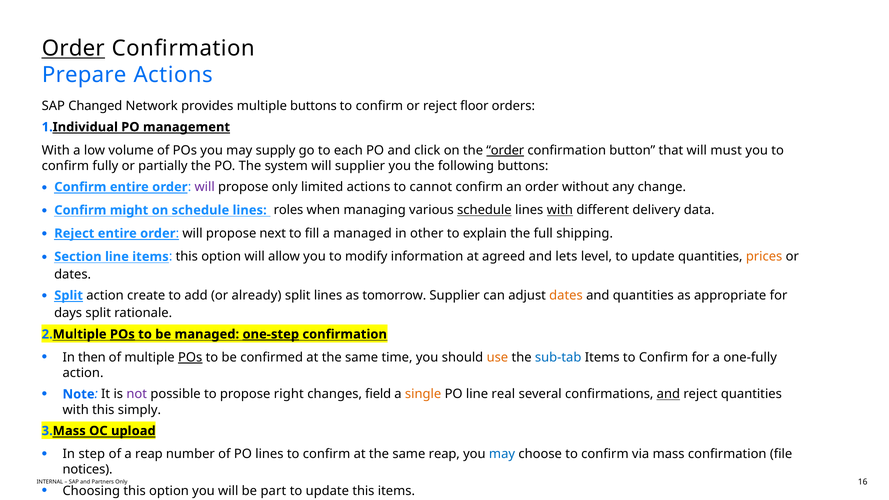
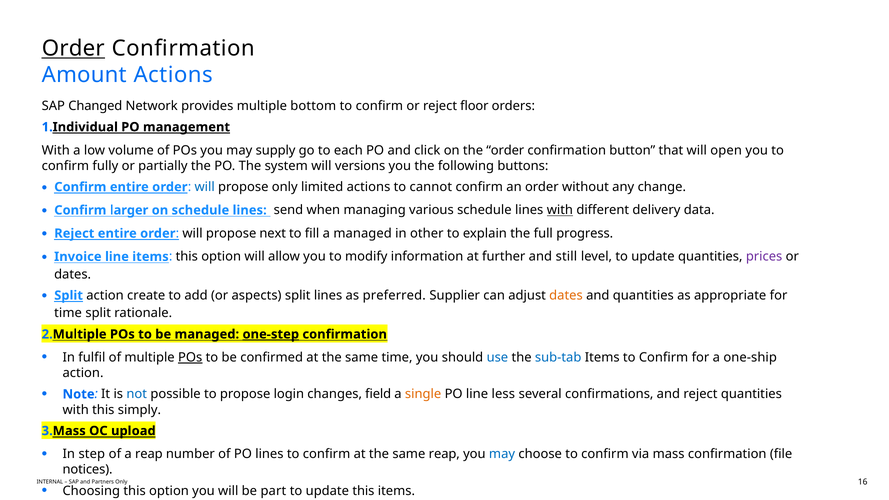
Prepare: Prepare -> Amount (84, 75)
multiple buttons: buttons -> bottom (313, 106)
order underline: present -> none (505, 150)
must: must -> open (726, 150)
will supplier: supplier -> versions (360, 166)
will colour: purple -> blue (205, 187)
might: might -> larger (129, 210)
roles: roles -> send (288, 210)
schedule underline: present -> none (484, 210)
shipping: shipping -> progress (585, 233)
Section: Section -> Invoice (78, 257)
agreed: agreed -> further (504, 257)
lets: lets -> still (566, 257)
prices colour: orange -> purple (764, 257)
already: already -> aspects (257, 295)
tomorrow: tomorrow -> preferred (394, 295)
days: days -> time (68, 313)
POs underline: present -> none (122, 334)
then: then -> fulfil (92, 358)
use colour: orange -> blue (497, 358)
one-fully: one-fully -> one-ship (750, 358)
not colour: purple -> blue (137, 394)
right: right -> login (289, 394)
real: real -> less (503, 394)
and underline: present -> none (668, 394)
